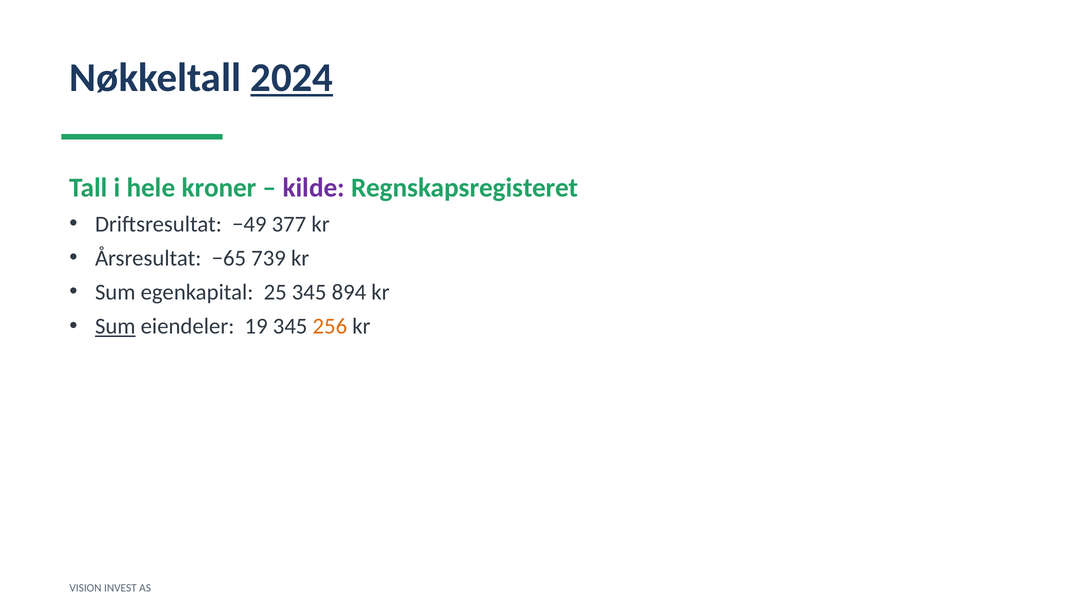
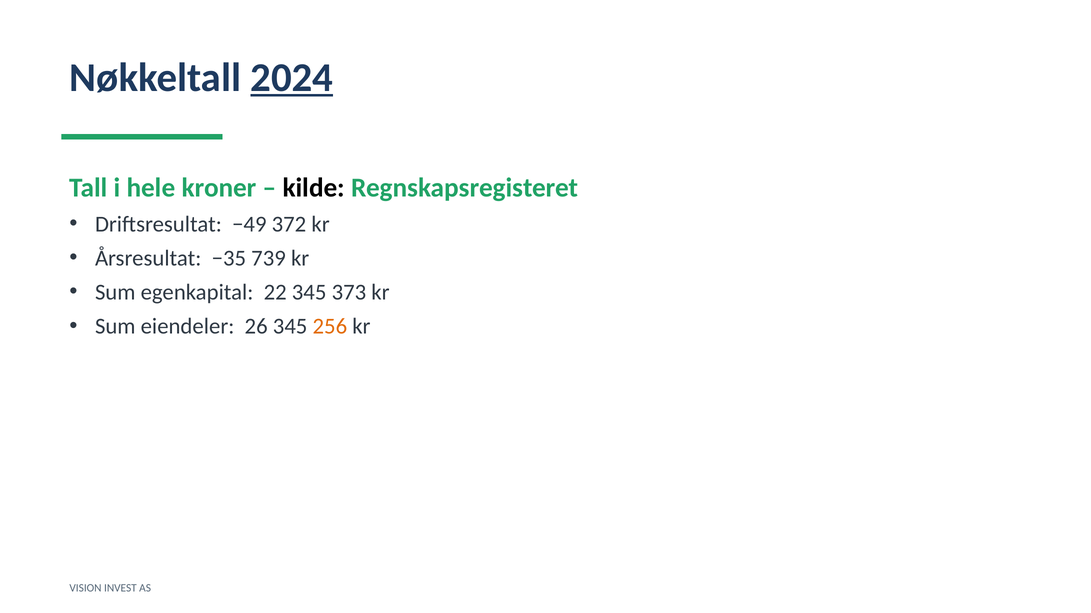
kilde colour: purple -> black (314, 188)
377: 377 -> 372 (289, 224)
−65: −65 -> −35 (229, 258)
25: 25 -> 22 (275, 293)
894: 894 -> 373 (349, 293)
Sum underline: present -> none (115, 327)
19: 19 -> 26 (256, 327)
